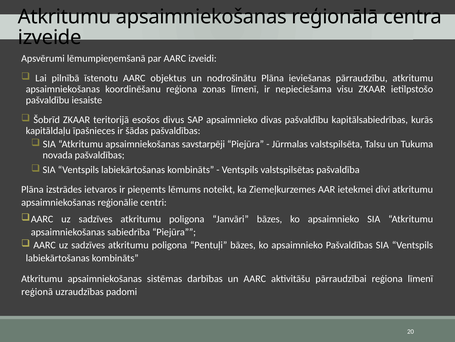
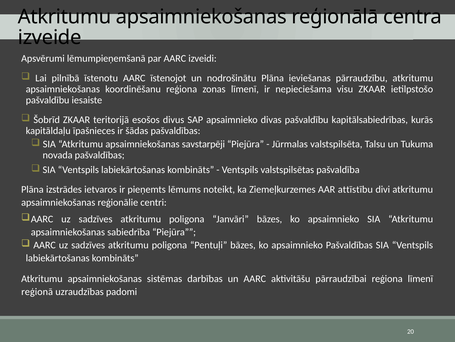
objektus: objektus -> īstenojot (168, 78)
ietekmei: ietekmei -> attīstību (355, 189)
